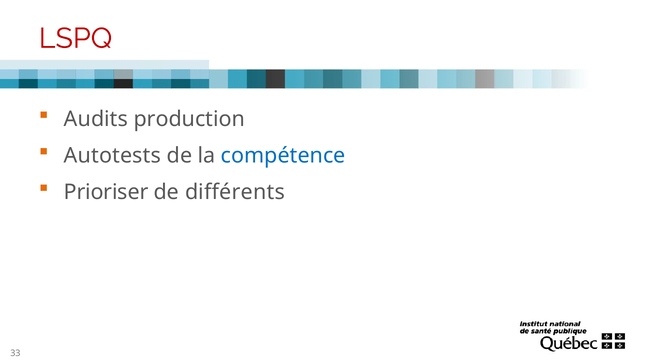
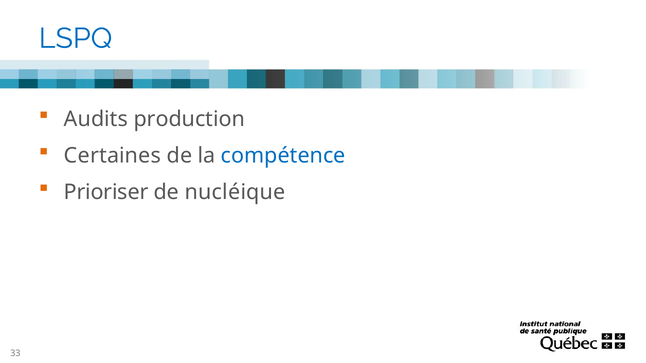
LSPQ colour: red -> blue (76, 38)
Autotests: Autotests -> Certaines (113, 156)
différents: différents -> nucléique (235, 192)
